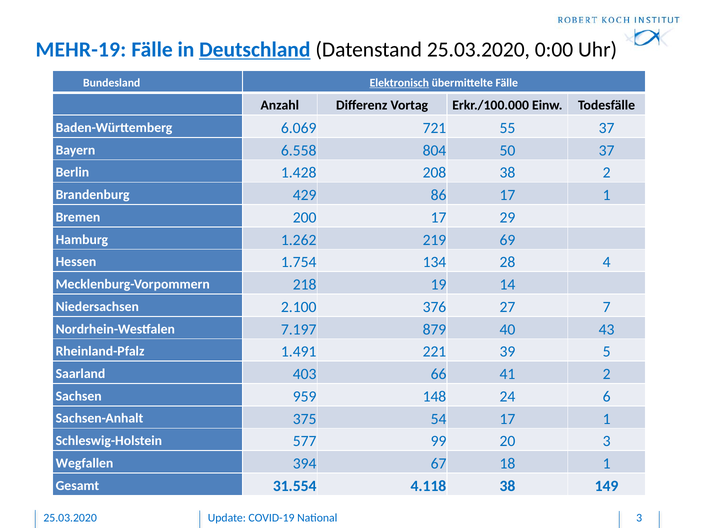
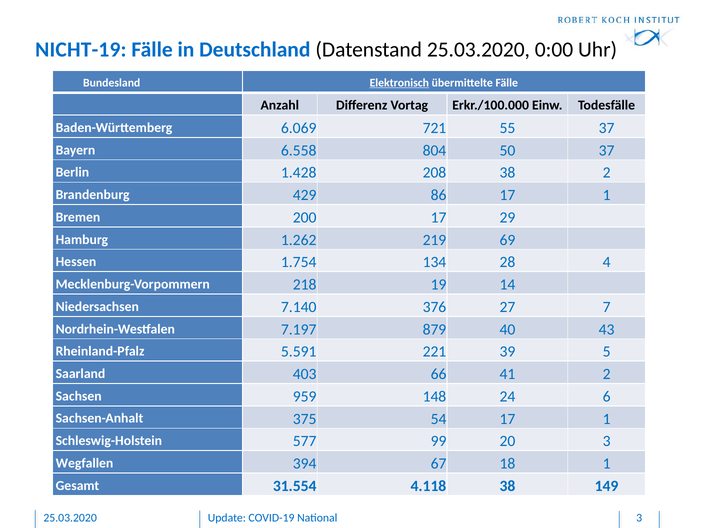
MEHR-19: MEHR-19 -> NICHT-19 (81, 50)
Deutschland underline: present -> none (255, 50)
2.100: 2.100 -> 7.140 (299, 307)
1.491: 1.491 -> 5.591 (299, 352)
